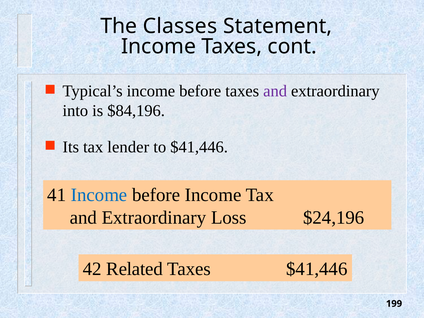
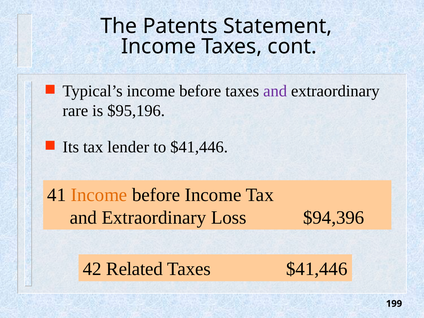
Classes: Classes -> Patents (180, 26)
into: into -> rare (75, 111)
$84,196: $84,196 -> $95,196 (136, 111)
Income colour: blue -> orange (99, 195)
$24,196: $24,196 -> $94,396 (334, 218)
